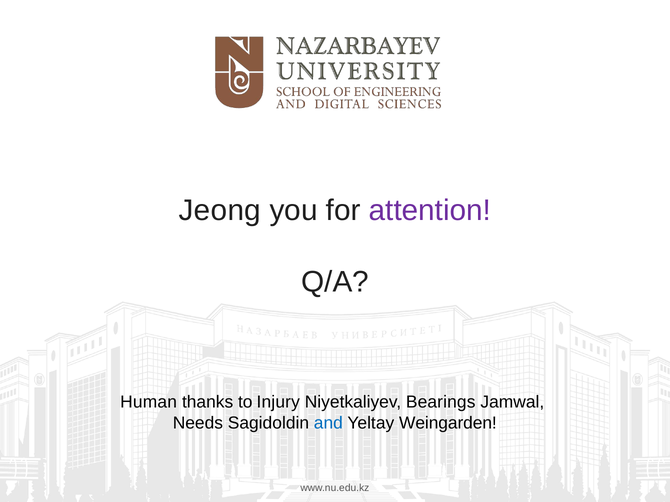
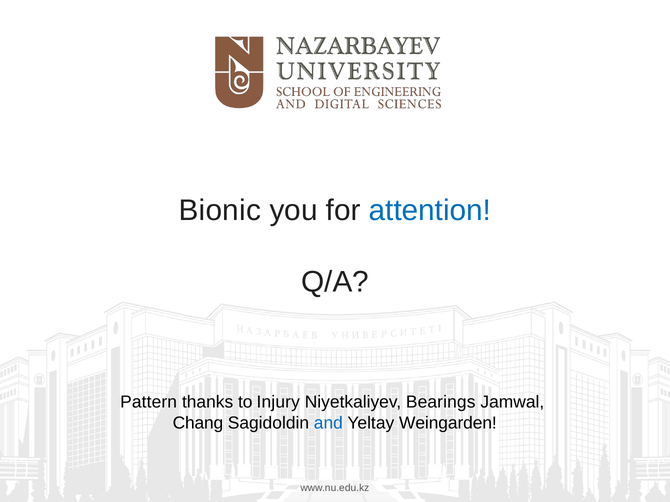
Jeong: Jeong -> Bionic (220, 211)
attention colour: purple -> blue (430, 211)
Human: Human -> Pattern (149, 403)
Needs: Needs -> Chang (198, 423)
